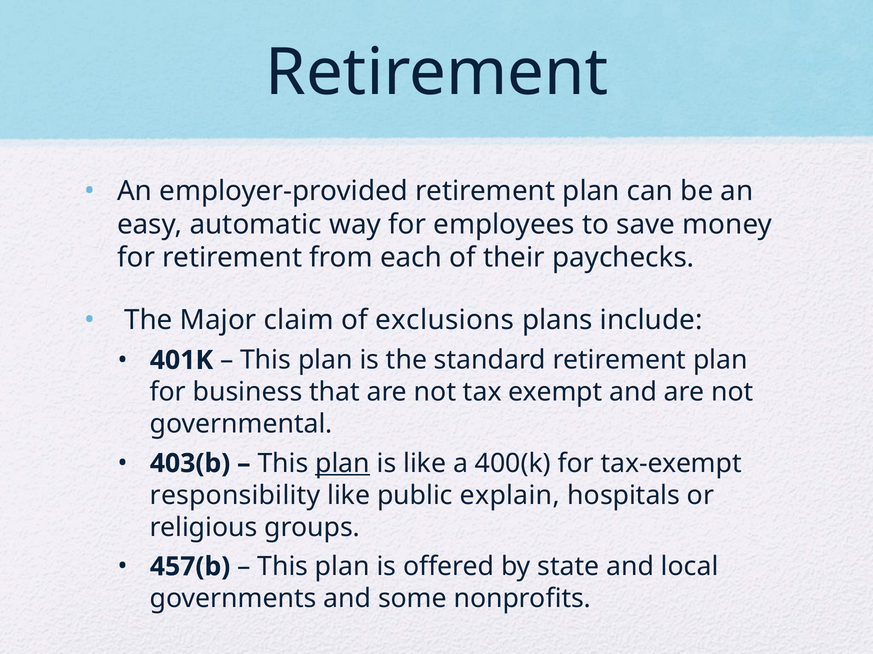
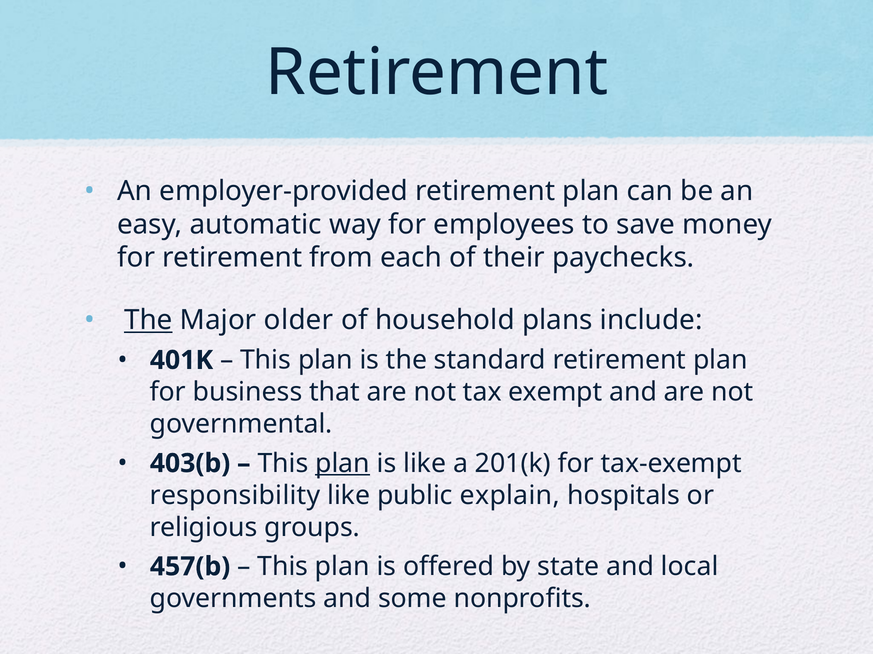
The underline: none -> present (148, 321)
claim: claim -> older (299, 321)
exclusions: exclusions -> household (445, 321)
400(k: 400(k -> 201(k (513, 464)
